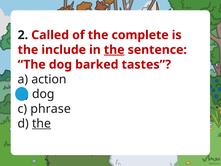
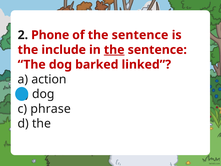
Called: Called -> Phone (50, 35)
of the complete: complete -> sentence (140, 35)
tastes: tastes -> linked (146, 64)
the underline: present -> none (41, 123)
